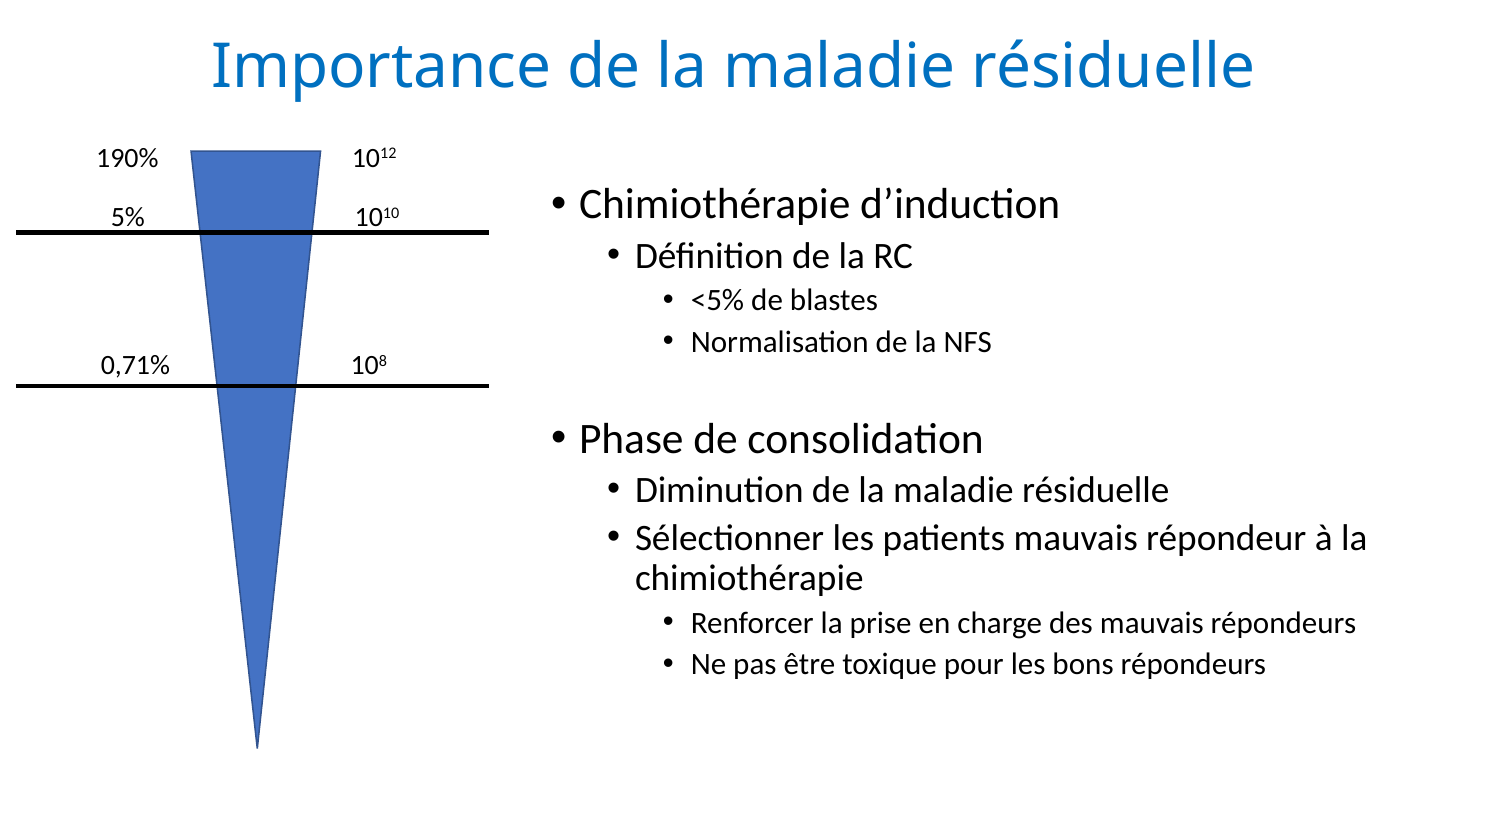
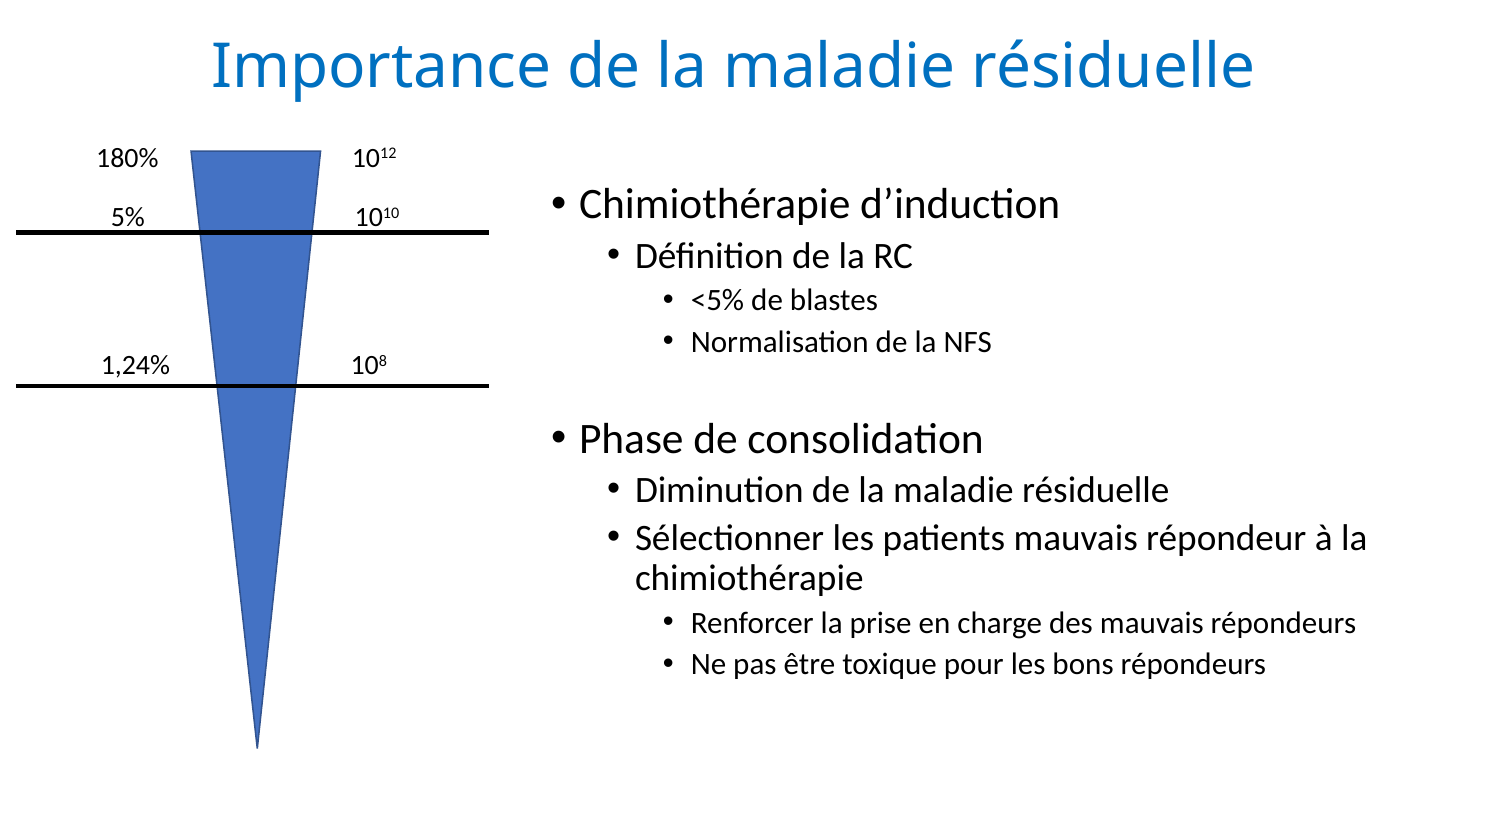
190%: 190% -> 180% (127, 158)
0,71%: 0,71% -> 1,24% (135, 365)
